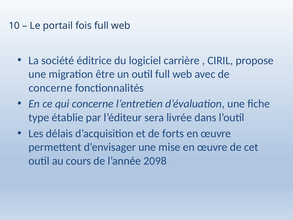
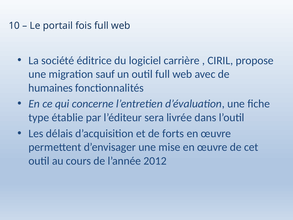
être: être -> sauf (105, 74)
concerne: concerne -> humaines (51, 88)
2098: 2098 -> 2012 (155, 161)
